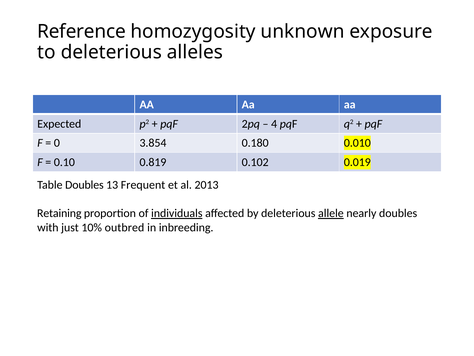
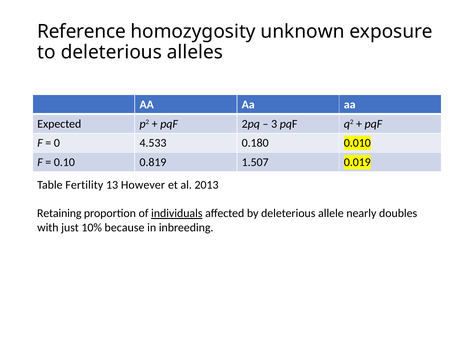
4: 4 -> 3 (274, 124)
3.854: 3.854 -> 4.533 (153, 143)
0.102: 0.102 -> 1.507 (255, 162)
Table Doubles: Doubles -> Fertility (84, 185)
Frequent: Frequent -> However (143, 185)
allele underline: present -> none (331, 213)
outbred: outbred -> because (125, 227)
